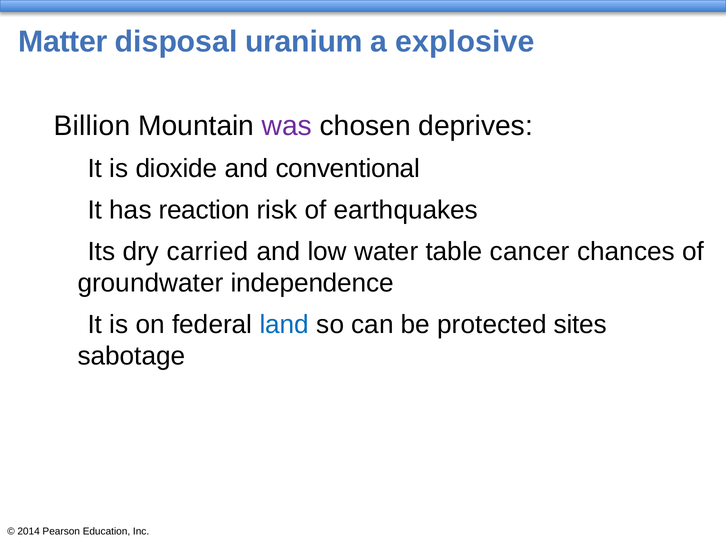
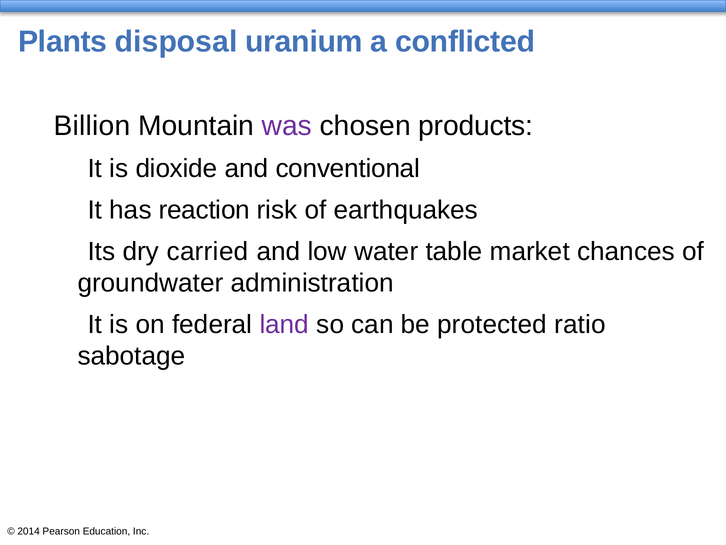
Matter: Matter -> Plants (63, 42)
explosive: explosive -> conflicted (465, 42)
deprives: deprives -> products (476, 126)
cancer: cancer -> market (530, 252)
independence: independence -> administration (312, 283)
land colour: blue -> purple (284, 324)
sites: sites -> ratio (580, 324)
